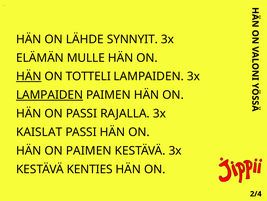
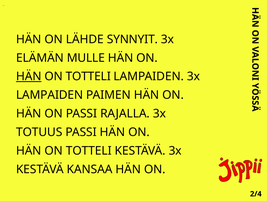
LAMPAIDEN underline: present -> none (50, 95)
KAISLAT: KAISLAT -> TOTUUS (39, 132)
PAIMEN: PAIMEN -> TOTTELI (89, 150)
KENTIES: KENTIES -> KANSAA (90, 169)
